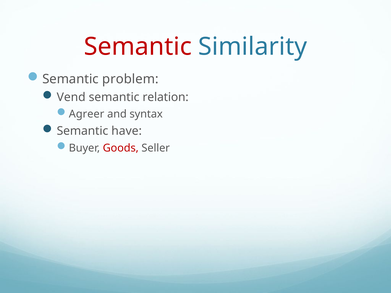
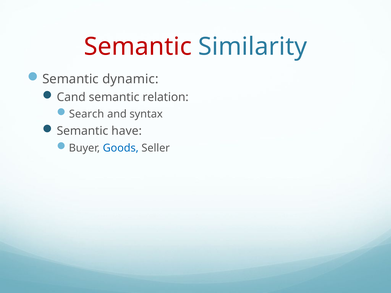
problem: problem -> dynamic (130, 79)
Vend: Vend -> Cand (71, 97)
Agreer: Agreer -> Search (87, 114)
Goods colour: red -> blue (121, 148)
